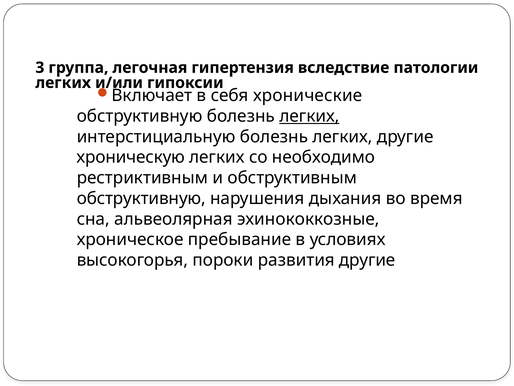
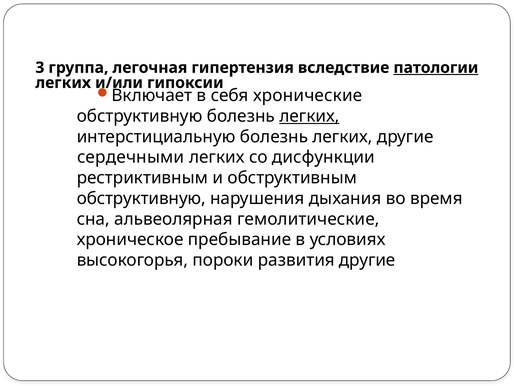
патологии underline: none -> present (436, 68)
хроническую: хроническую -> сердечными (131, 157)
необходимо: необходимо -> дисфункции (323, 157)
эхинококкозные: эхинококкозные -> гемолитические (308, 219)
